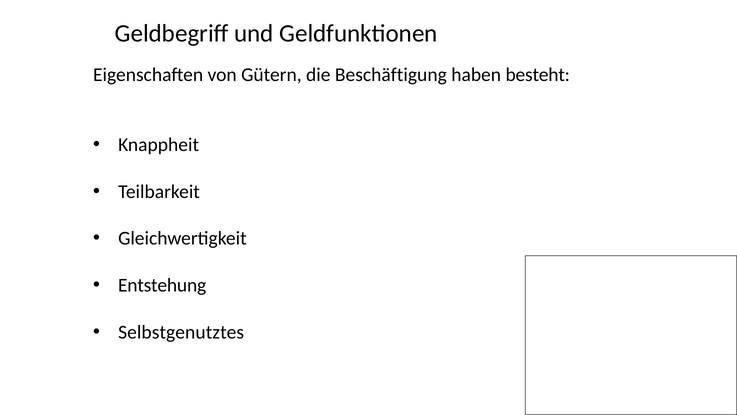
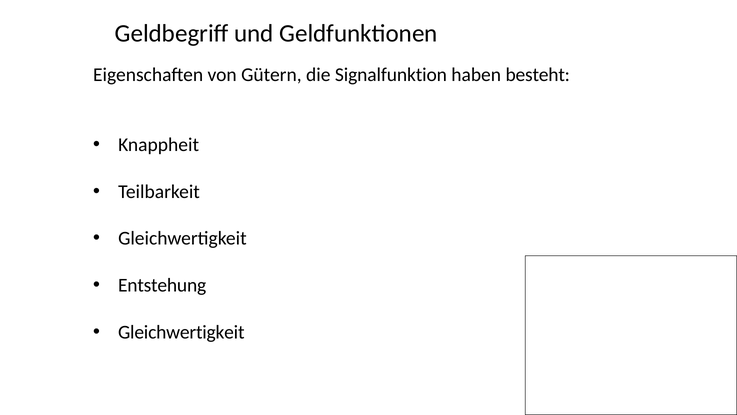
Beschäftigung: Beschäftigung -> Signalfunktion (391, 74)
Selbstgenutztes: Selbstgenutztes -> Gleichwertigkeit (181, 332)
